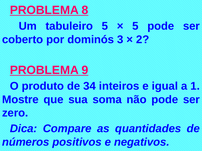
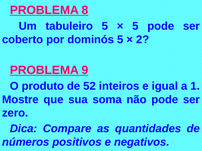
dominós 3: 3 -> 5 (120, 40)
34: 34 -> 52 (90, 86)
